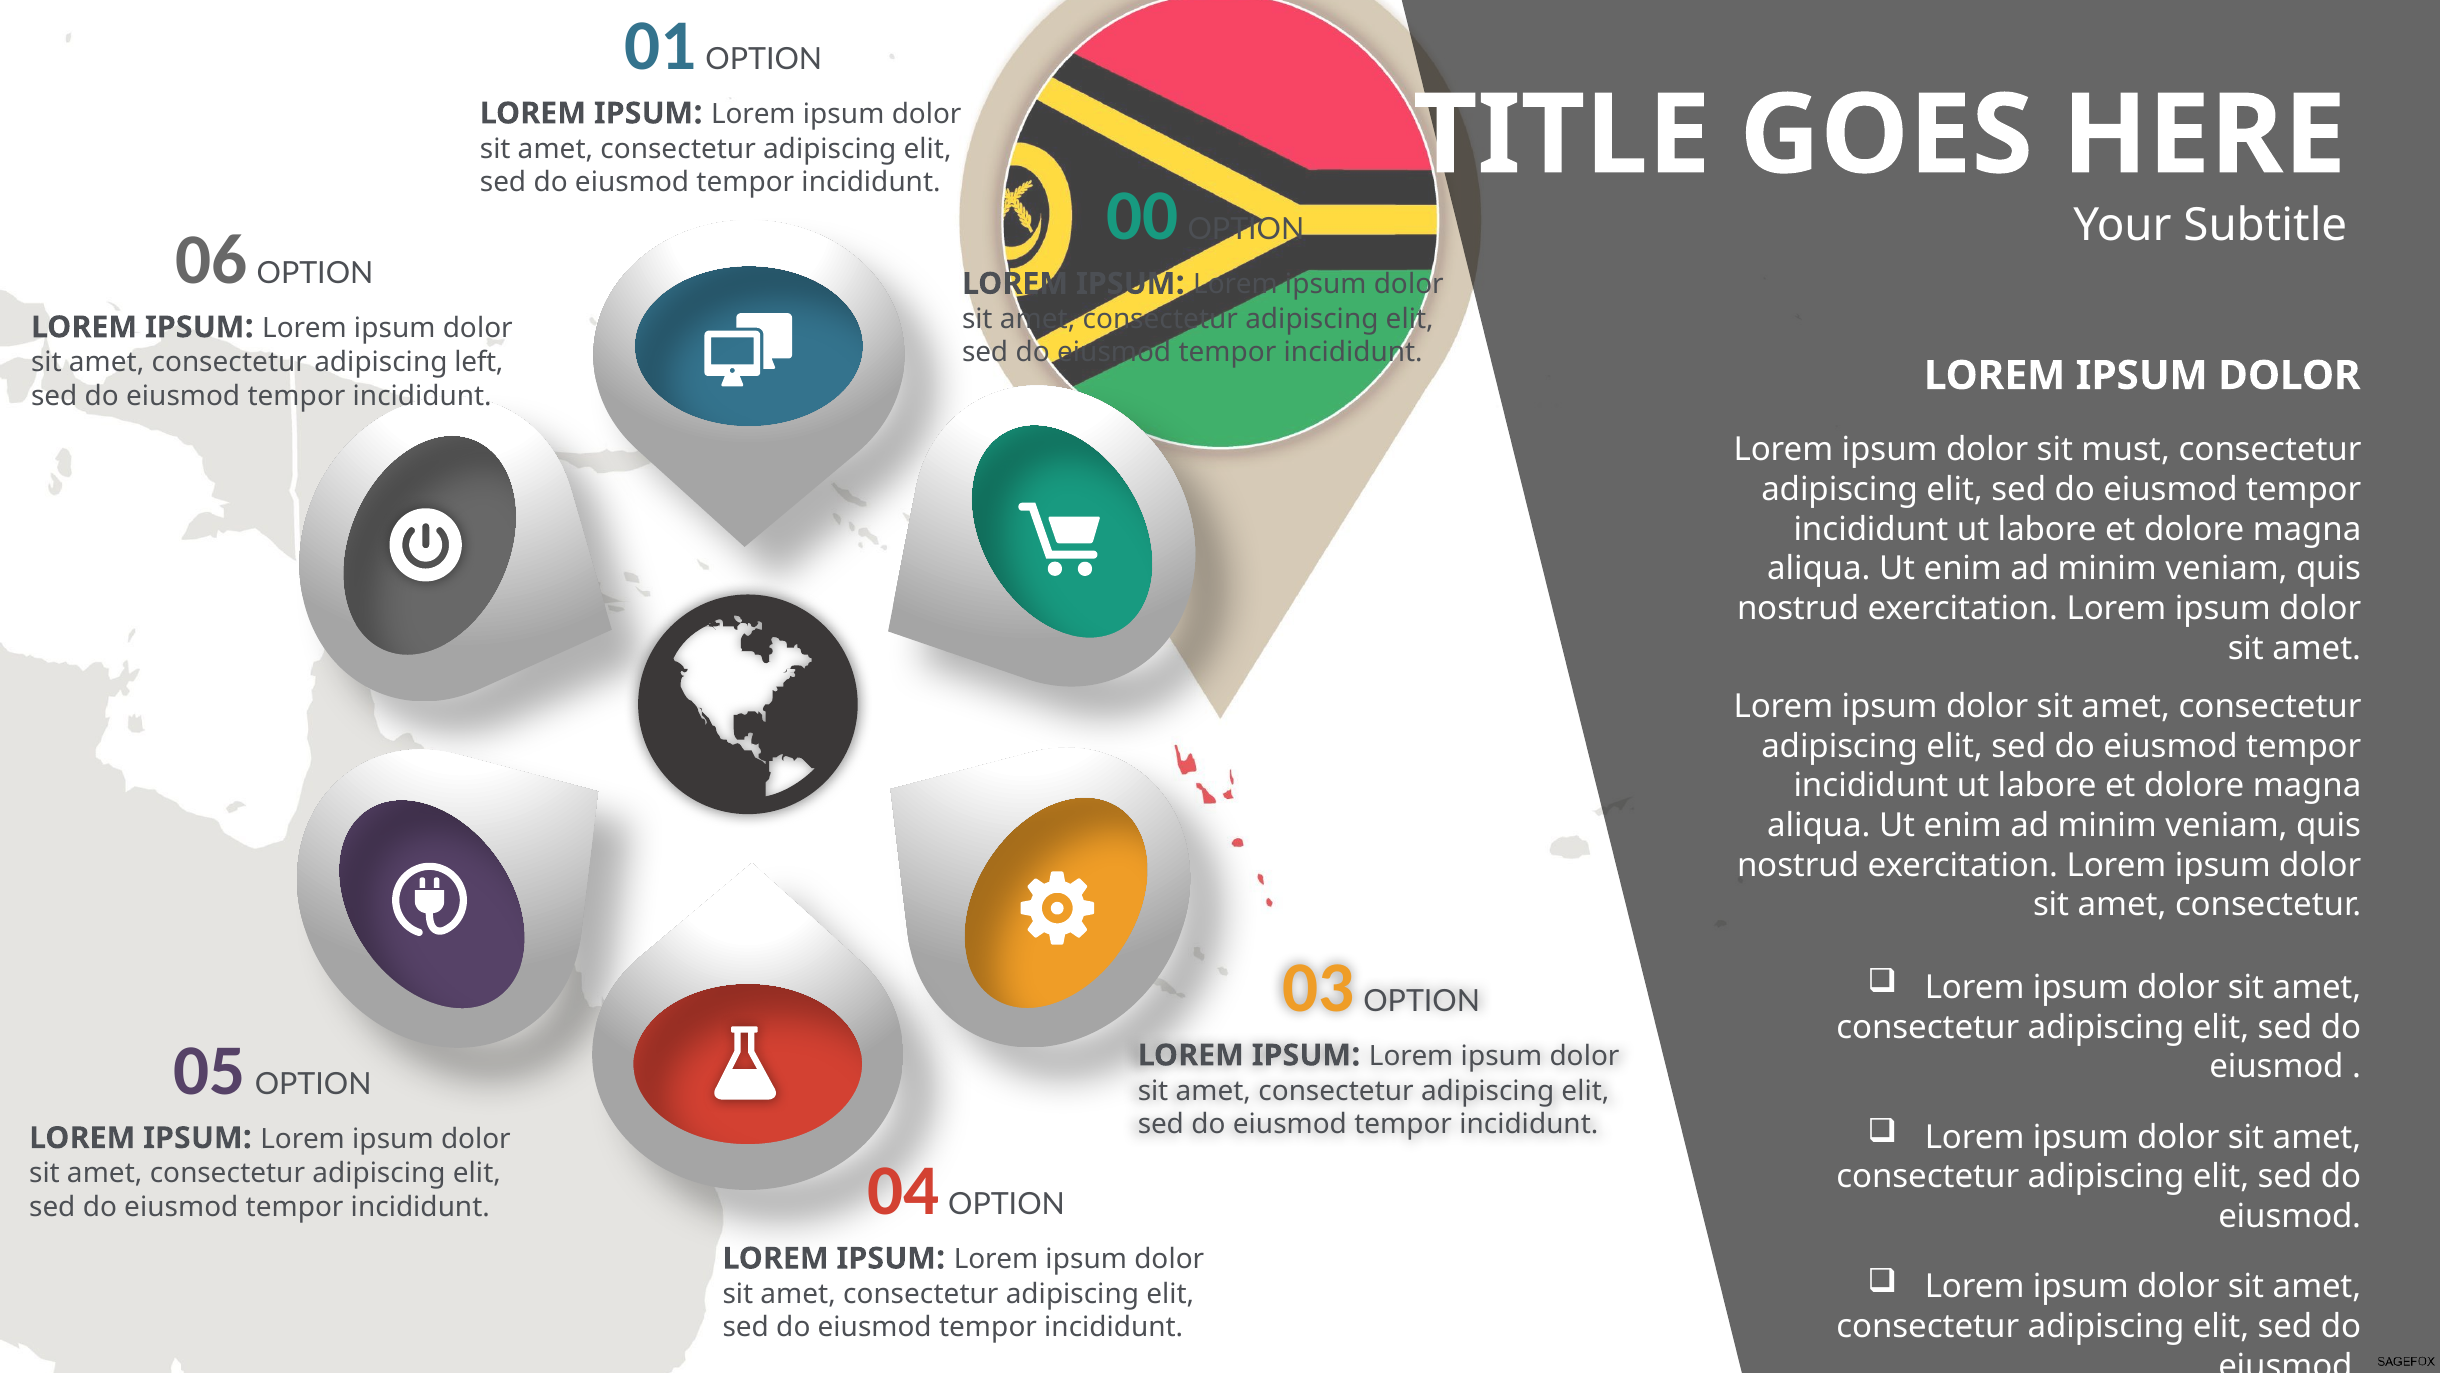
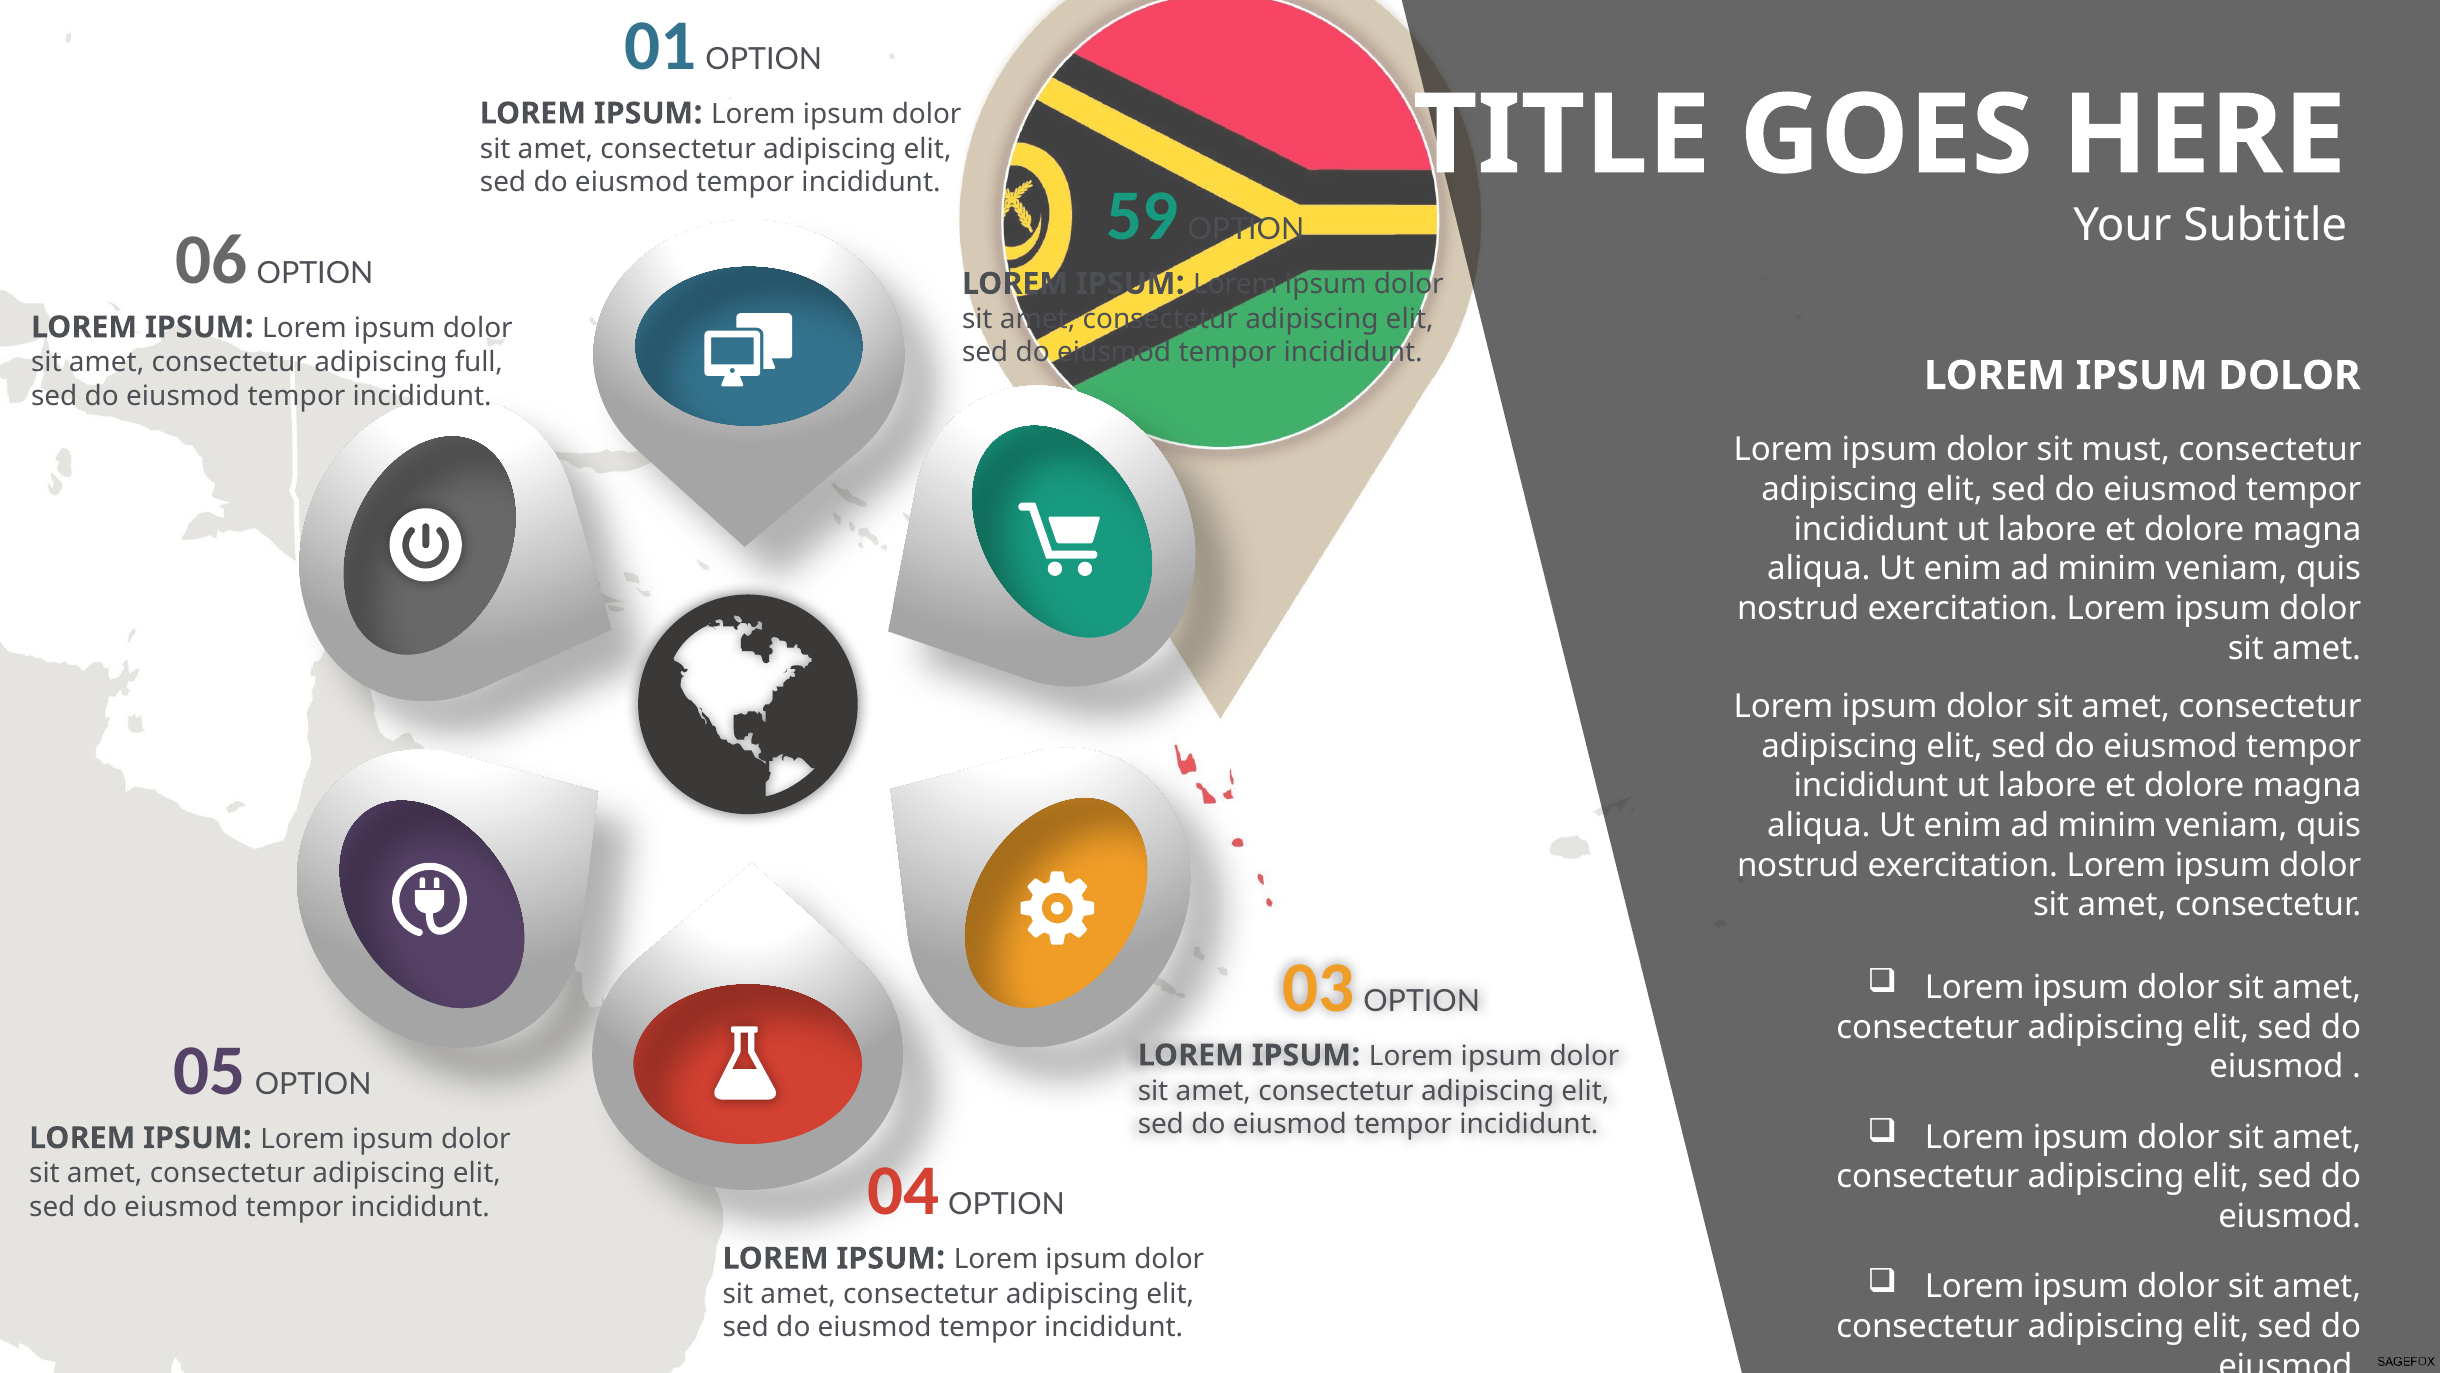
00: 00 -> 59 (1143, 216)
left: left -> full (479, 363)
